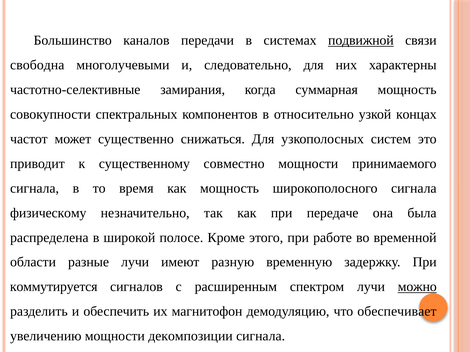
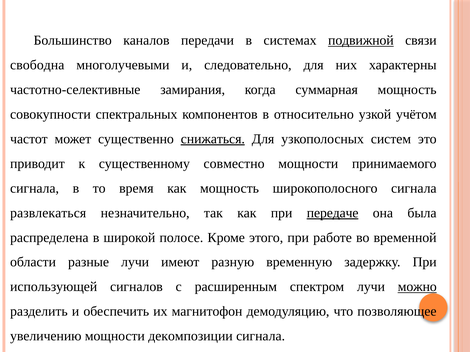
концах: концах -> учётом (416, 115)
снижаться underline: none -> present (213, 139)
физическому: физическому -> развлекаться (48, 213)
передаче underline: none -> present (333, 213)
коммутируется: коммутируется -> использующей (54, 287)
обеспечивает: обеспечивает -> позволяющее (397, 312)
